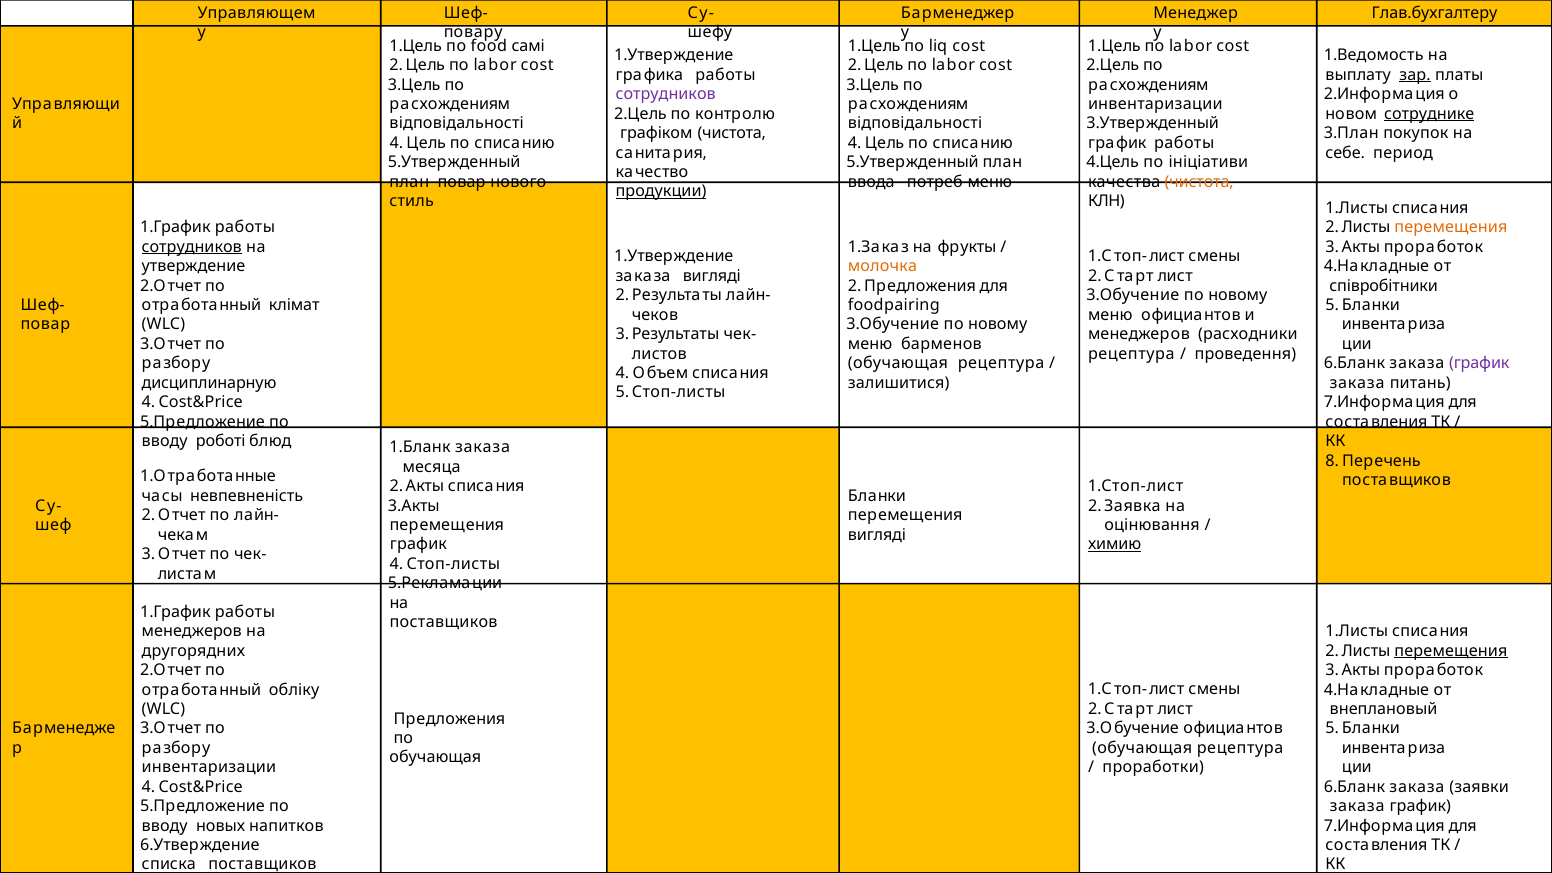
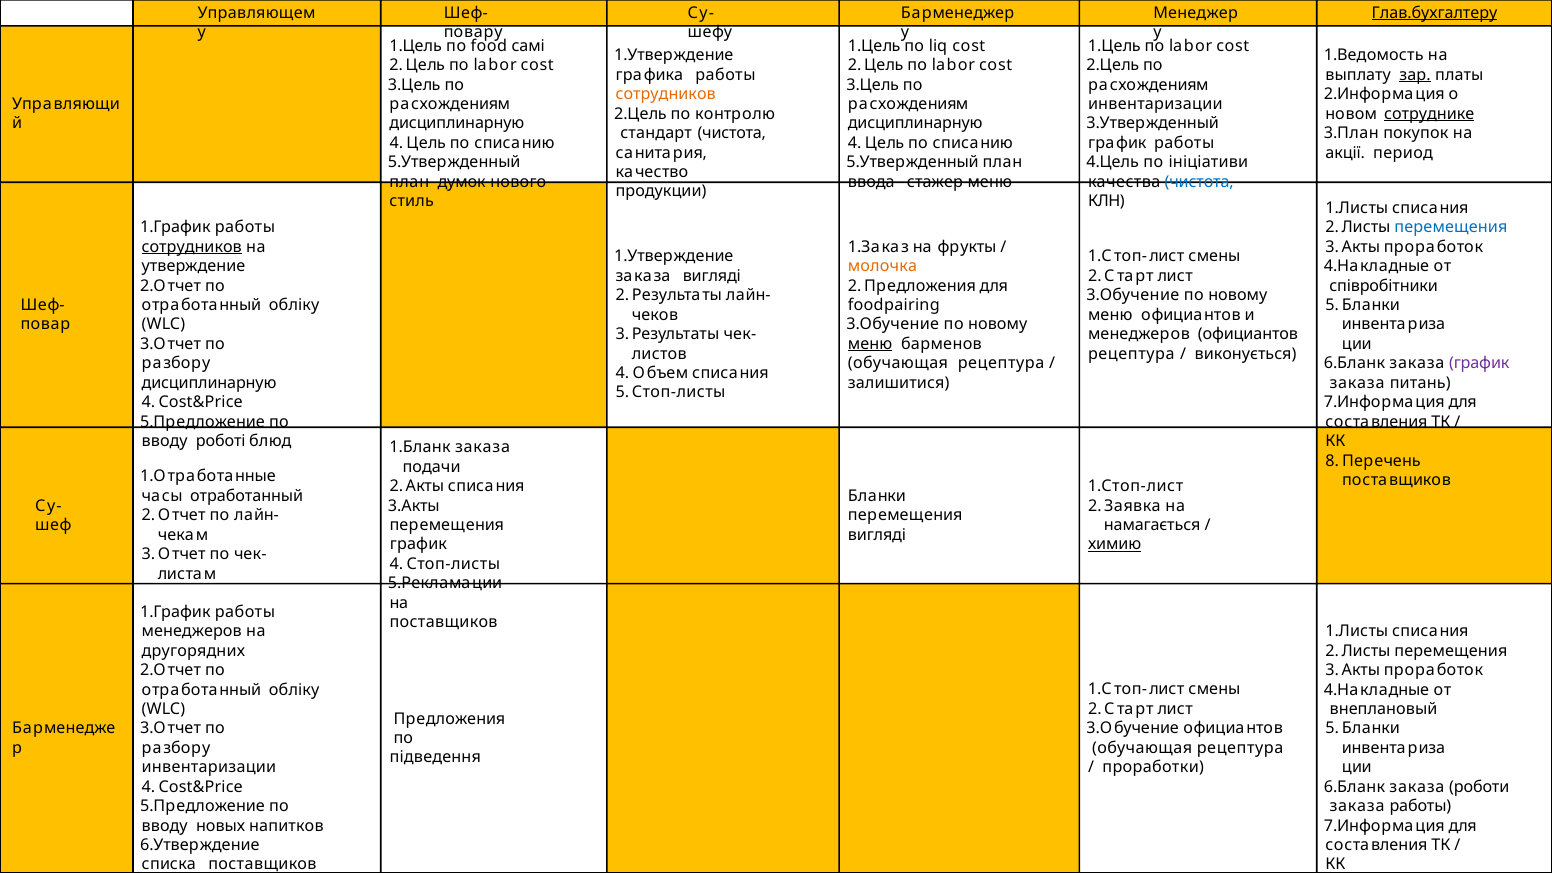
Глав.бухгалтеру underline: none -> present (1434, 13)
сотрудников colour: purple -> orange (666, 94)
відповідальності: відповідальності -> дисциплинарную (457, 124)
відповідальності: відповідальності -> дисциплинарную (915, 124)
графіком: графіком -> стандарт (656, 133)
себе: себе -> акції (1345, 153)
план повар: повар -> думок (462, 182)
потреб: потреб -> стажер (935, 182)
чистота colour: orange -> blue (1199, 182)
продукции underline: present -> none (661, 192)
перемещения colour: orange -> blue (1451, 228)
клімат: клімат -> обліку (294, 305)
менеджеров расходники: расходники -> официантов (1248, 334)
меню underline: none -> present (870, 344)
проведення: проведення -> виконується (1246, 354)
месяца: месяца -> подачи (432, 467)
часы невпевненість: невпевненість -> отработанный (247, 496)
оцінювання: оцінювання -> намагається (1152, 525)
перемещения underline: present -> none (1451, 651)
обучающая: обучающая -> підведення (435, 758)
заявки: заявки -> роботи (1479, 787)
график: график -> работы (1420, 806)
